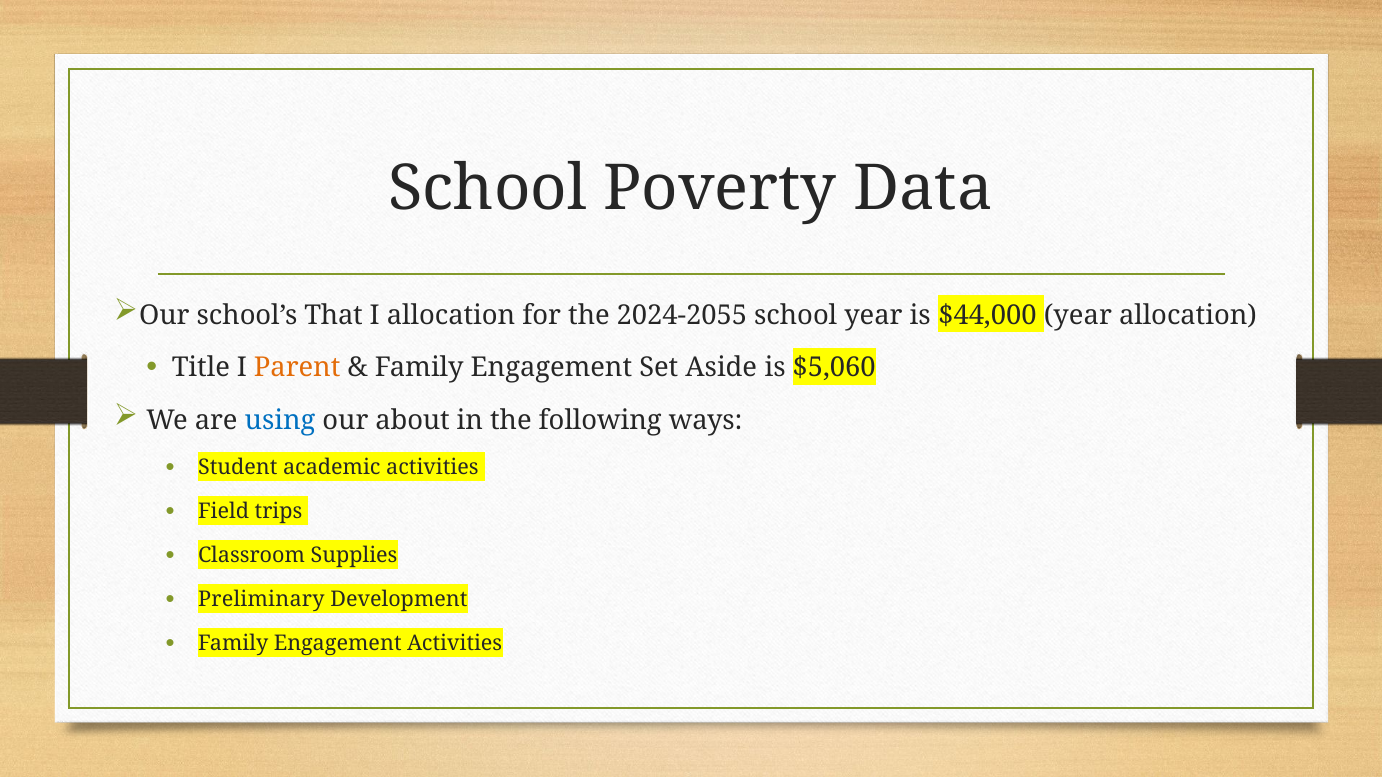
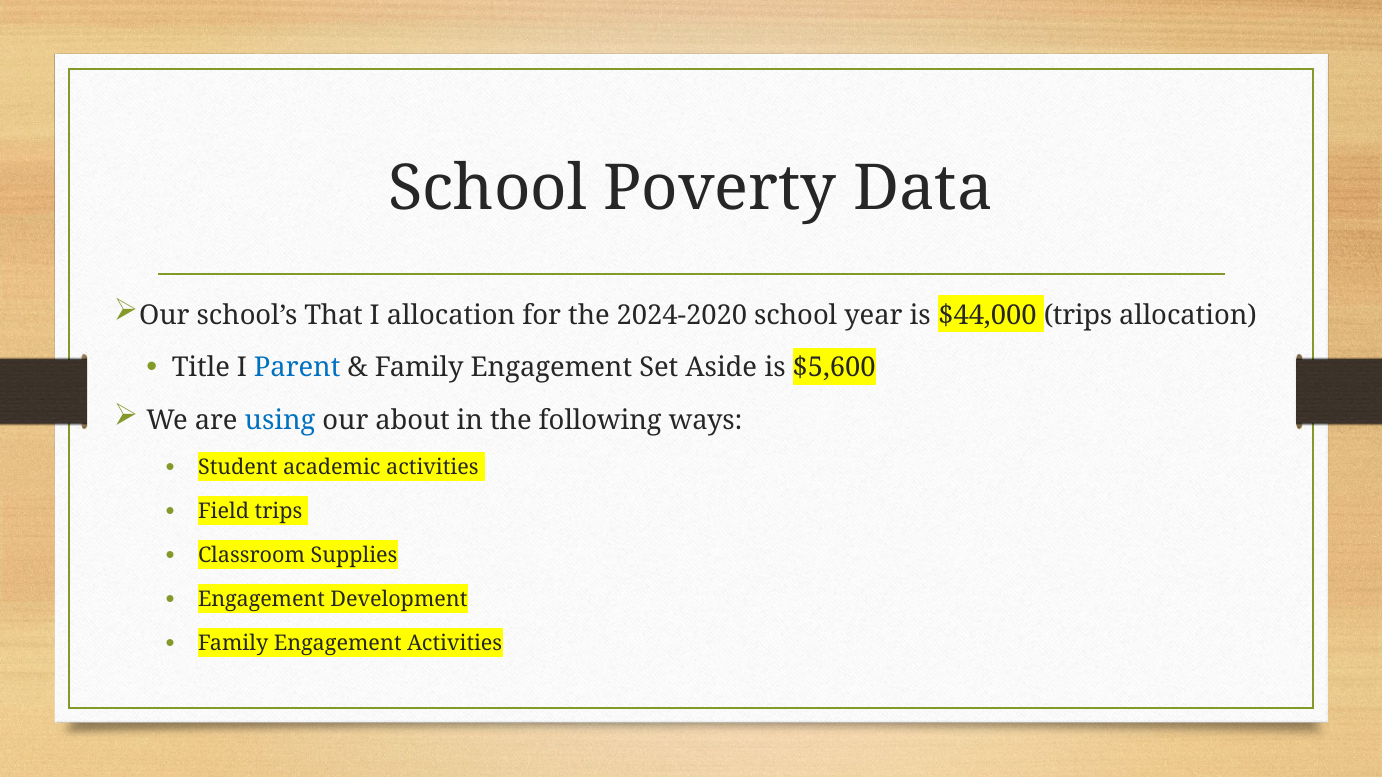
2024-2055: 2024-2055 -> 2024-2020 (682, 315)
$44,000 year: year -> trips (1078, 315)
Parent colour: orange -> blue (297, 368)
$5,060: $5,060 -> $5,600 (834, 368)
Preliminary: Preliminary -> Engagement (261, 600)
